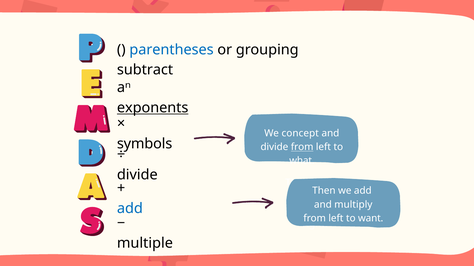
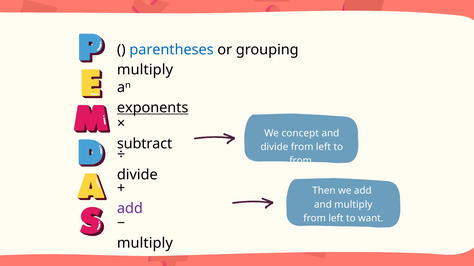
subtract: subtract -> multiply (145, 70)
symbols: symbols -> subtract (145, 144)
from underline: present -> none (302, 147)
what: what -> from (302, 161)
add colour: blue -> purple (130, 209)
multiple: multiple -> multiply (145, 244)
